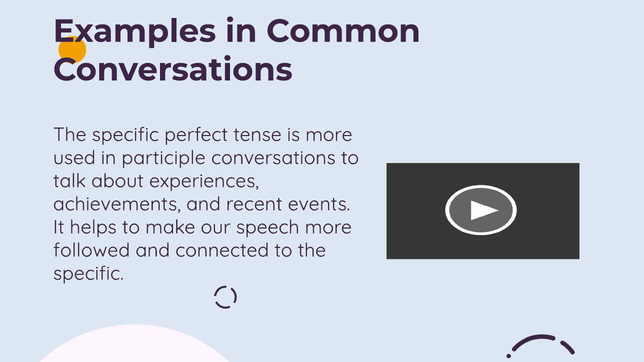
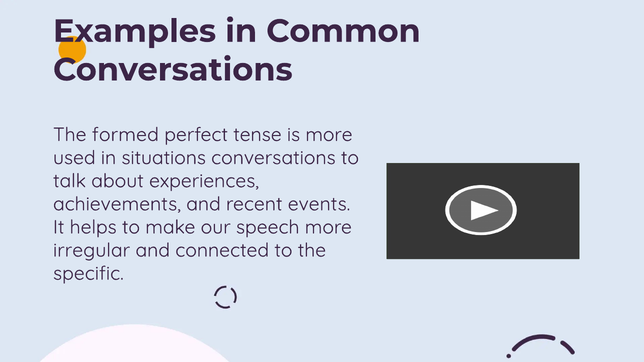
specific: specific -> formed (125, 135)
participle: participle -> situations (164, 158)
followed: followed -> irregular (92, 250)
